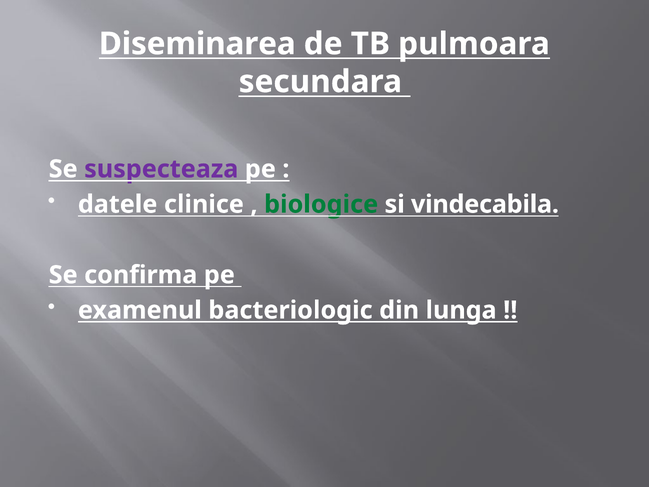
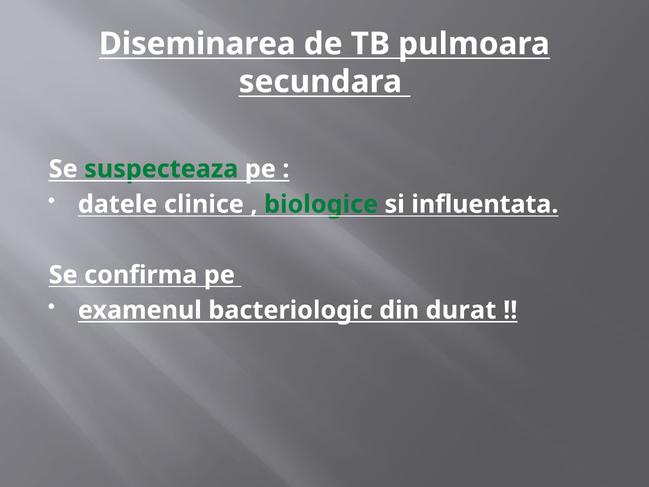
suspecteaza colour: purple -> green (161, 169)
vindecabila: vindecabila -> influentata (485, 204)
lunga: lunga -> durat (461, 310)
